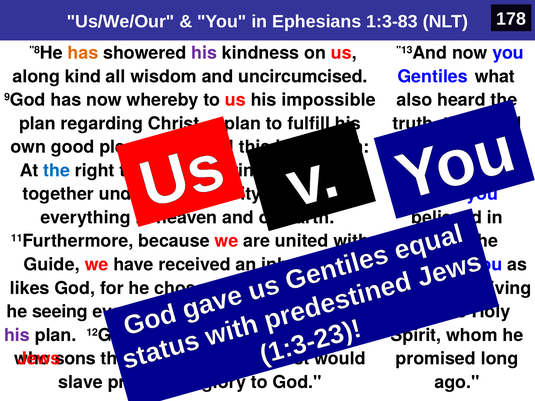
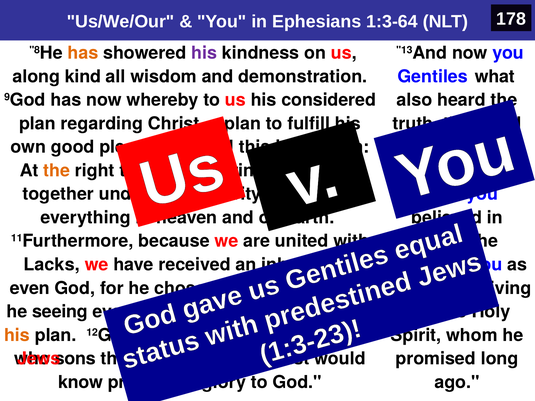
1:3-83: 1:3-83 -> 1:3-64 (392, 21)
uncircumcised: uncircumcised -> demonstration (303, 77)
impossible: impossible -> considered (329, 100)
the colour: blue -> orange (57, 171)
Guide: Guide -> Lacks (52, 265)
likes: likes -> even (30, 288)
his colour: purple -> orange (17, 335)
slave: slave -> know (81, 382)
